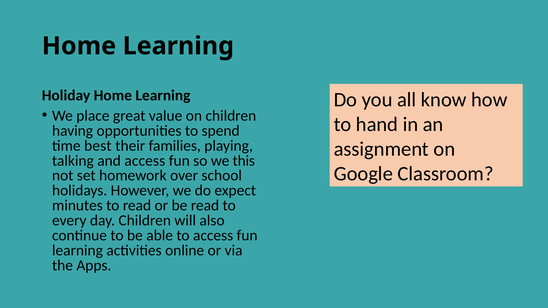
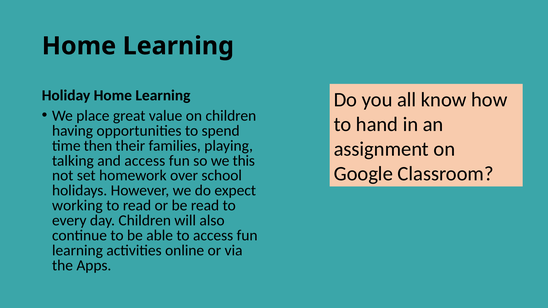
best: best -> then (98, 146)
minutes: minutes -> working (77, 206)
